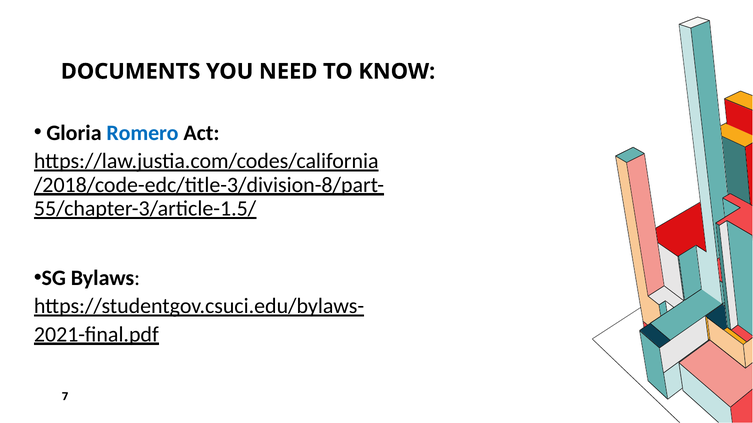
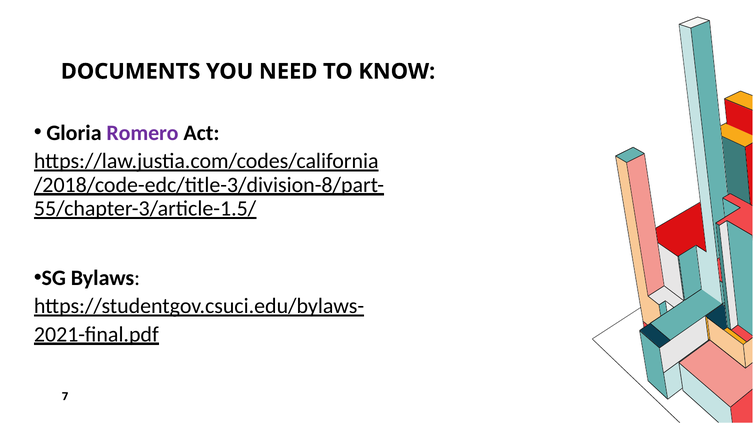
Romero colour: blue -> purple (143, 133)
